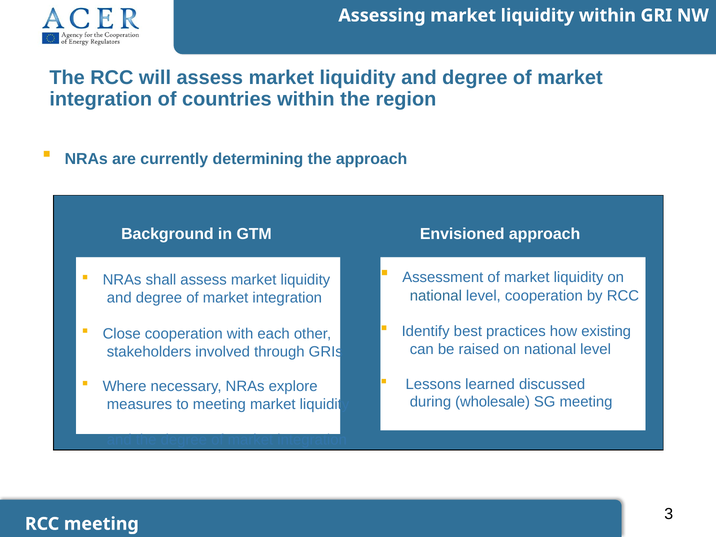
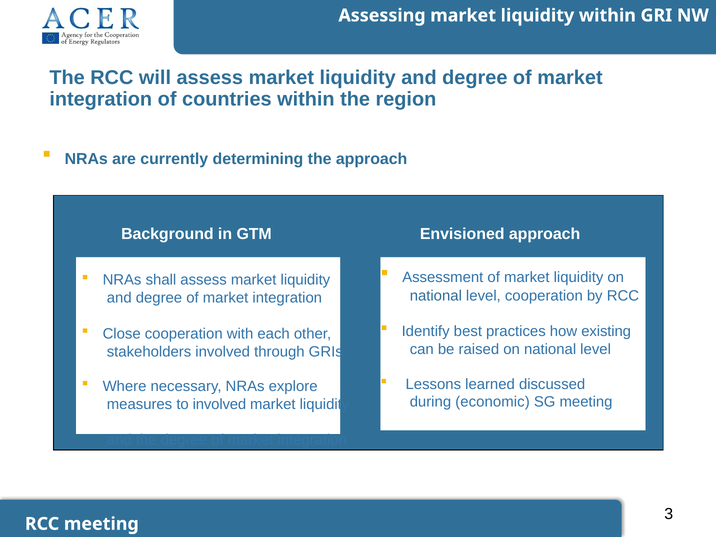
wholesale: wholesale -> economic (492, 402)
to meeting: meeting -> involved (219, 404)
